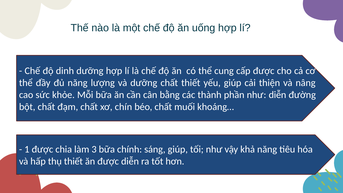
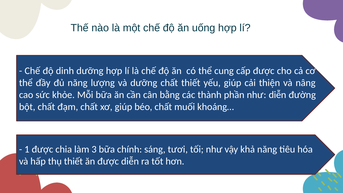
xơ chín: chín -> giúp (123, 107)
sáng giúp: giúp -> tươi (178, 149)
